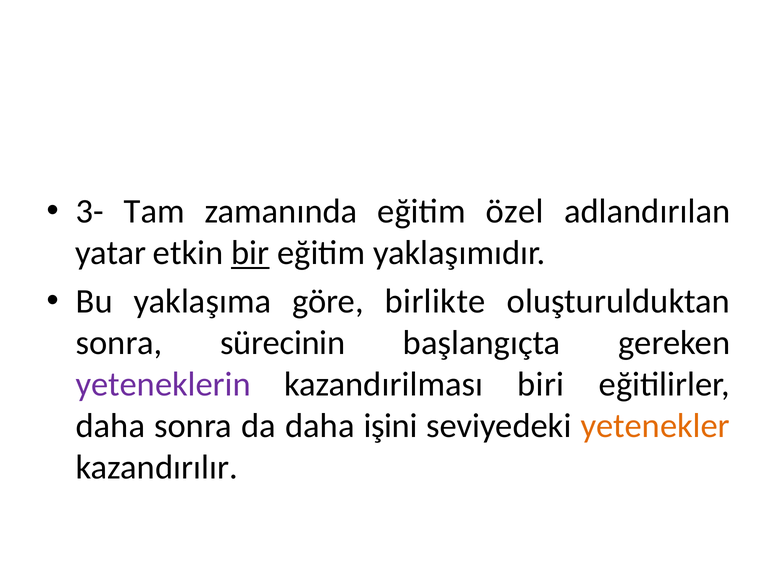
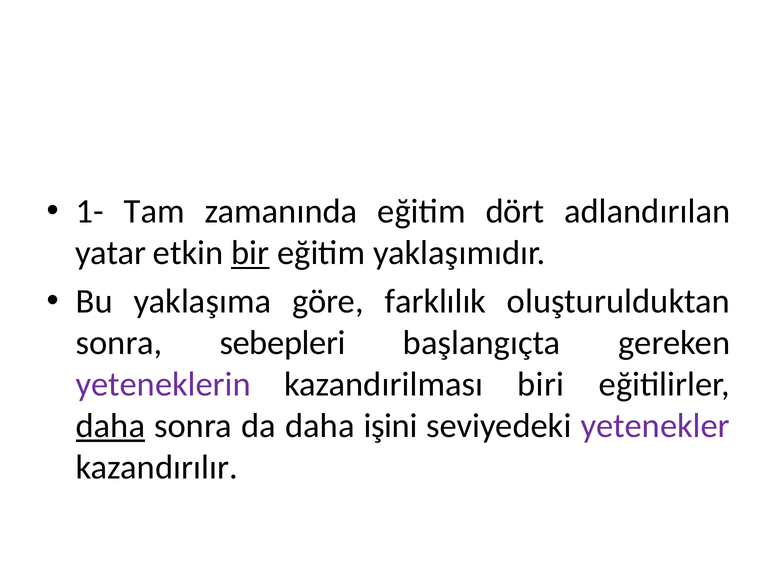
3-: 3- -> 1- (90, 211)
özel: özel -> dört (515, 211)
birlikte: birlikte -> farklılık (435, 301)
sürecinin: sürecinin -> sebepleri (283, 343)
daha underline: none -> present (110, 426)
yetenekler colour: orange -> purple (655, 426)
